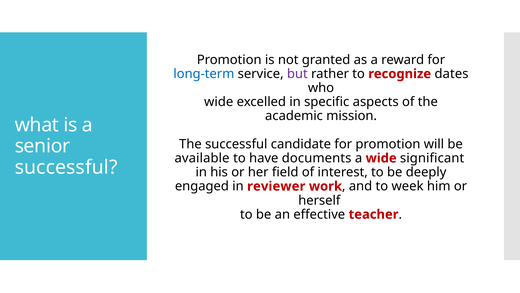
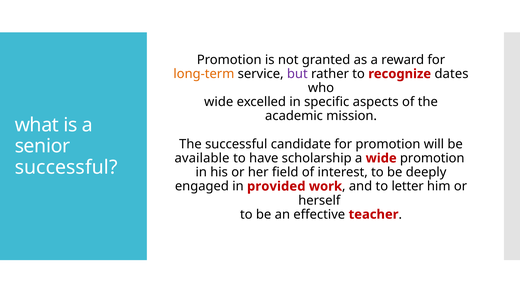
long-term colour: blue -> orange (204, 74)
documents: documents -> scholarship (317, 158)
wide significant: significant -> promotion (432, 158)
reviewer: reviewer -> provided (276, 186)
week: week -> letter (408, 186)
